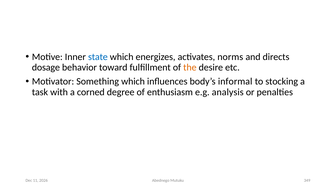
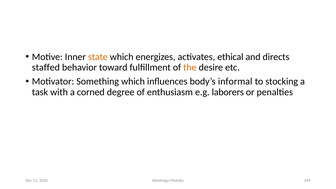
state colour: blue -> orange (98, 57)
norms: norms -> ethical (230, 57)
dosage: dosage -> staffed (46, 67)
analysis: analysis -> laborers (228, 92)
